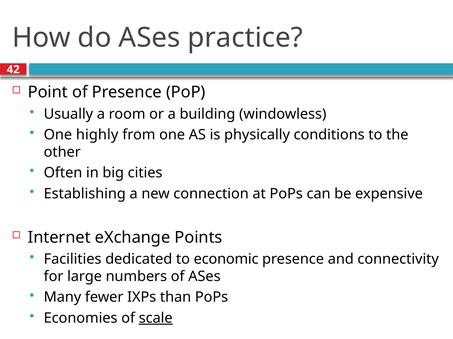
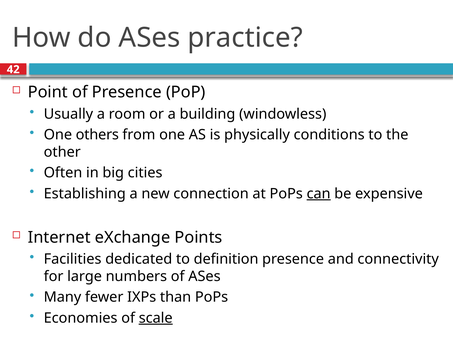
highly: highly -> others (97, 135)
can underline: none -> present (319, 194)
economic: economic -> definition (226, 260)
